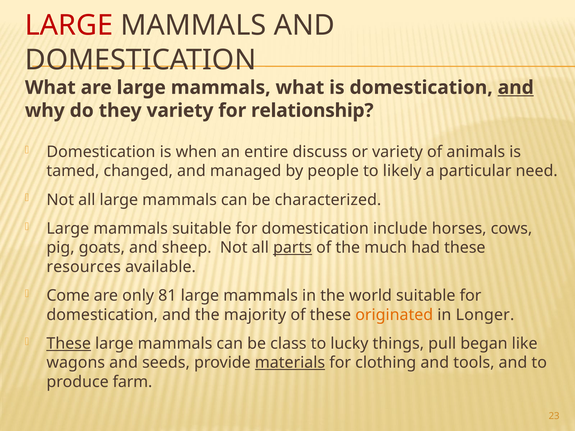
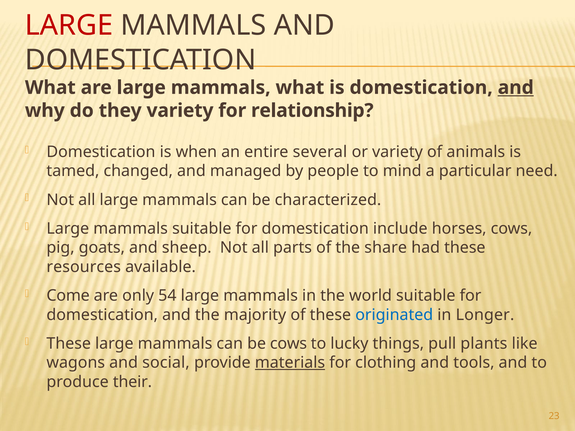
discuss: discuss -> several (320, 152)
likely: likely -> mind (402, 171)
parts underline: present -> none (293, 248)
much: much -> share (386, 248)
81: 81 -> 54 (167, 296)
originated colour: orange -> blue (394, 315)
These underline: present -> none (69, 344)
be class: class -> cows (288, 344)
began: began -> plants (484, 344)
seeds: seeds -> social (166, 363)
farm: farm -> their (132, 382)
